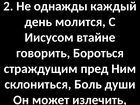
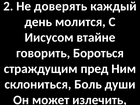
однажды: однажды -> доверять (61, 6)
